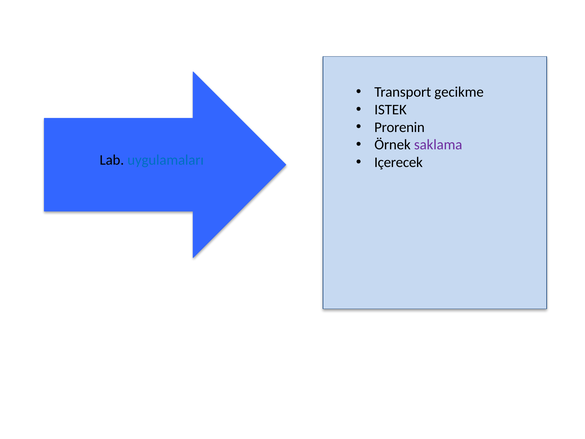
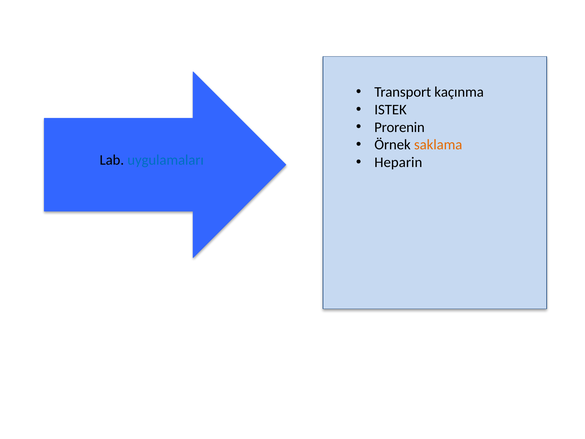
gecikme: gecikme -> kaçınma (459, 92)
saklama colour: purple -> orange (438, 145)
Içerecek: Içerecek -> Heparin (398, 162)
